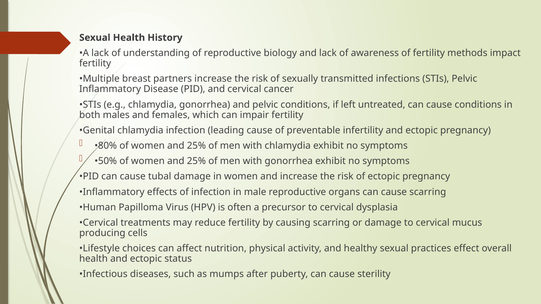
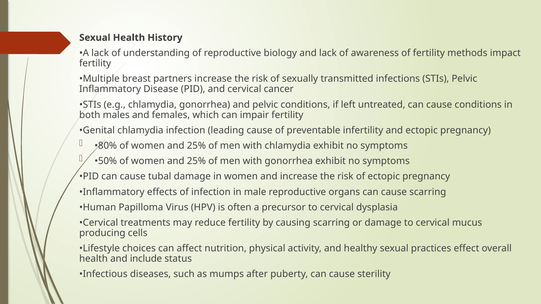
health and ectopic: ectopic -> include (146, 259)
